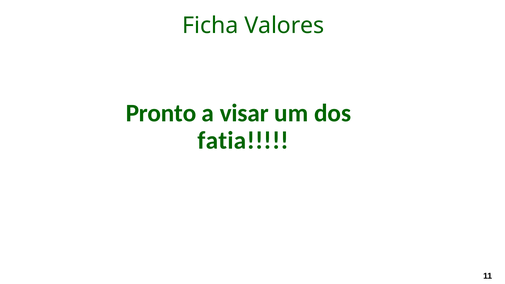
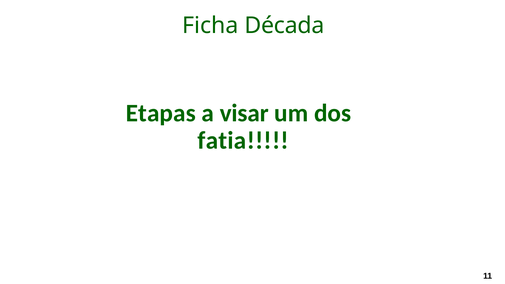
Valores: Valores -> Década (284, 25)
Pronto: Pronto -> Etapas (161, 113)
